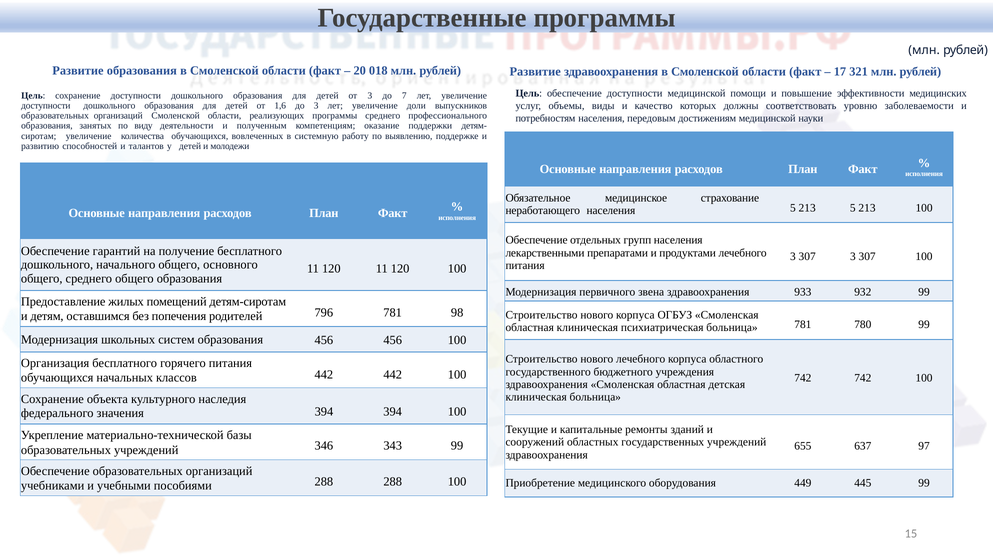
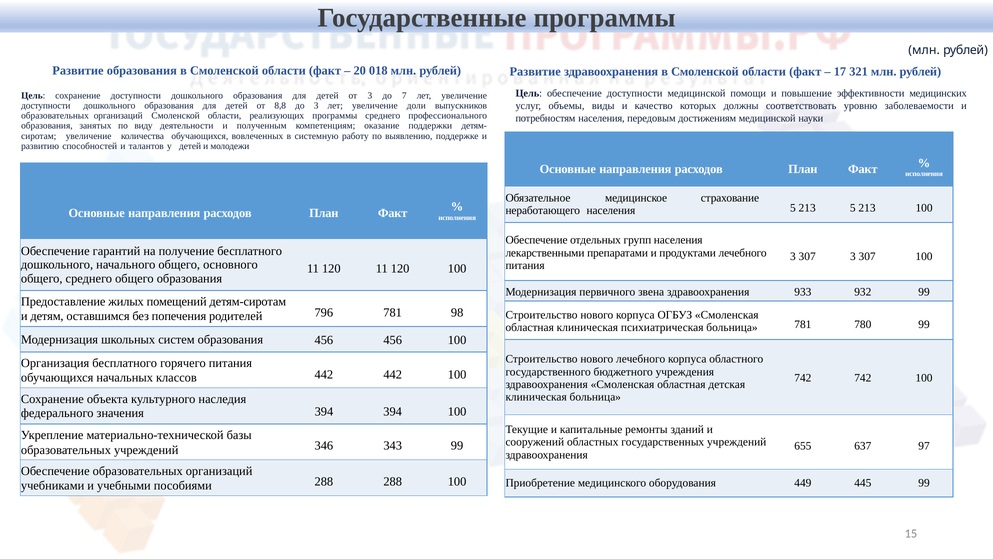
1,6: 1,6 -> 8,8 (280, 106)
